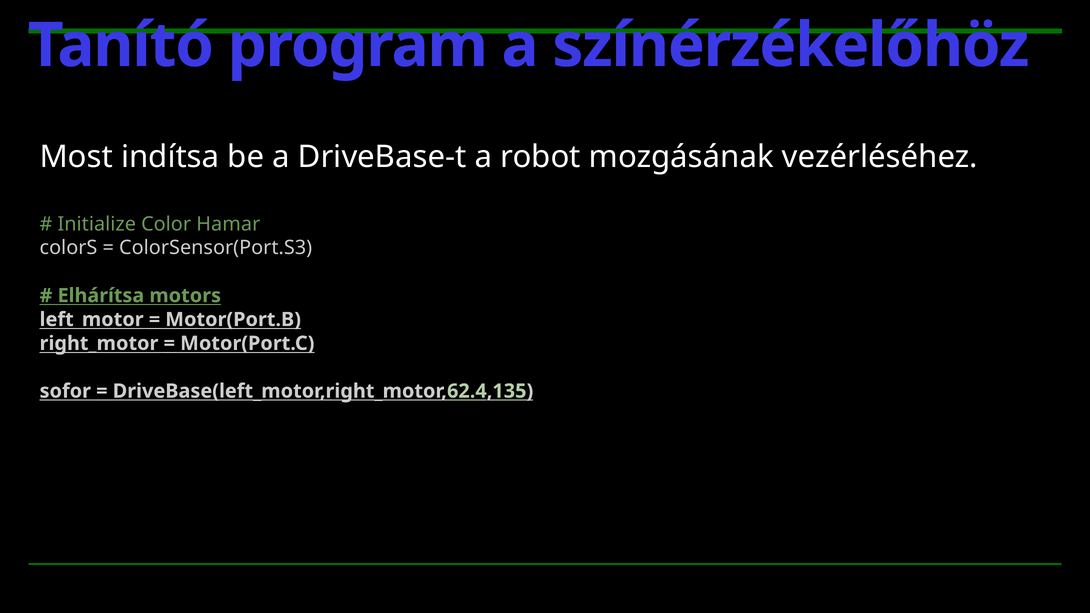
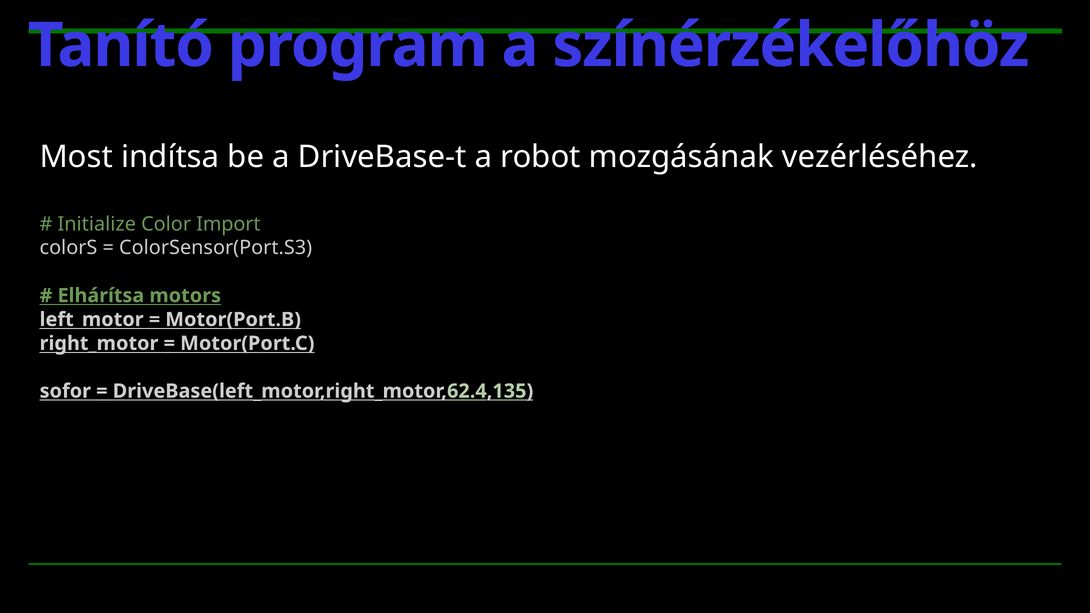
Hamar: Hamar -> Import (228, 224)
